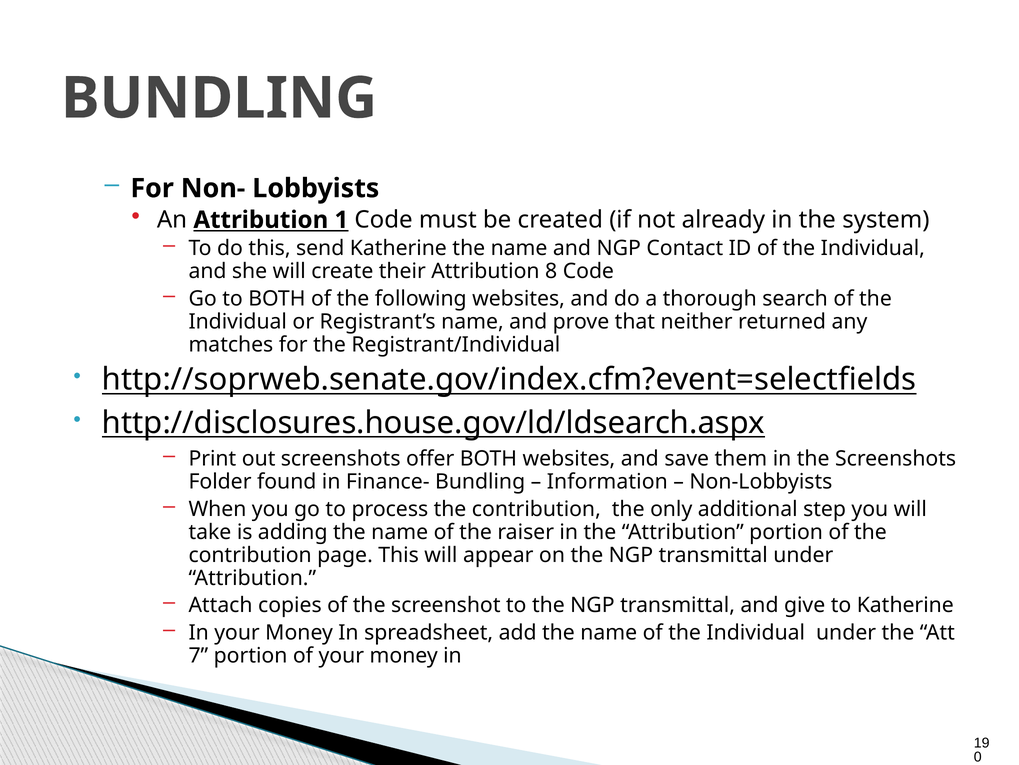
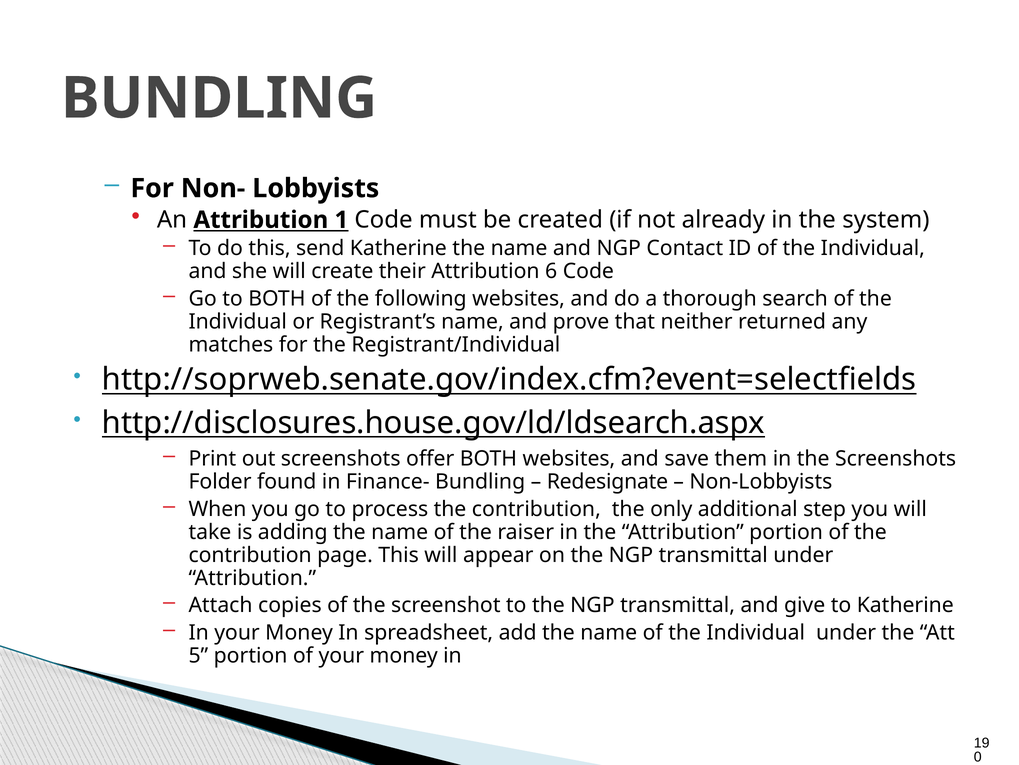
8: 8 -> 6 (551, 271)
Information: Information -> Redesignate (607, 481)
7: 7 -> 5 (198, 655)
